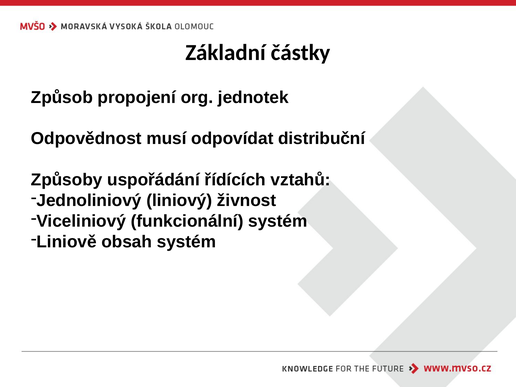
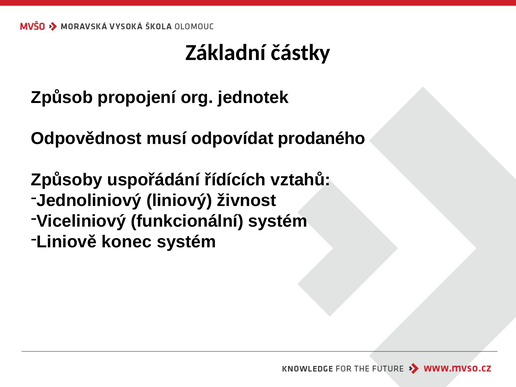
distribuční: distribuční -> prodaného (322, 139)
obsah: obsah -> konec (127, 242)
